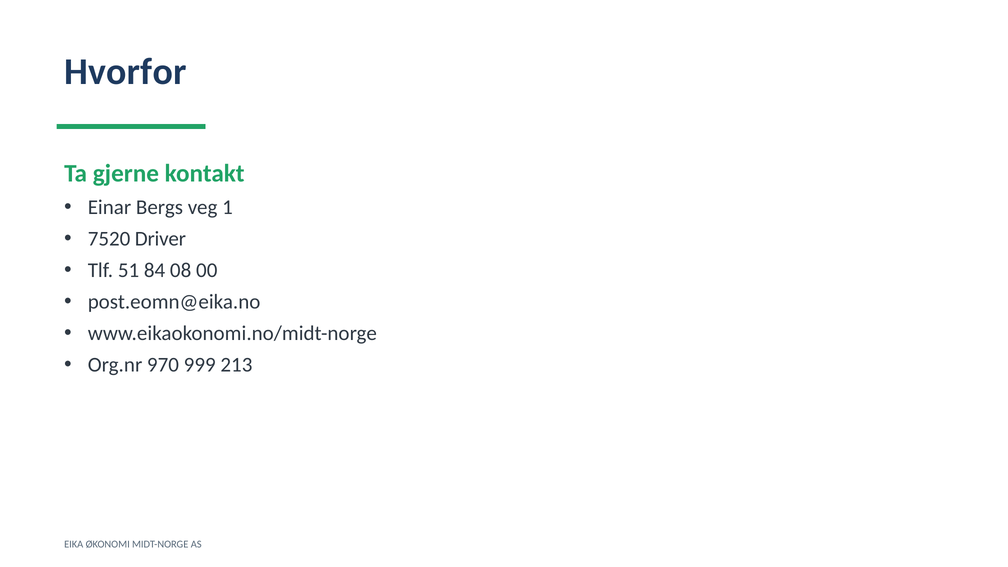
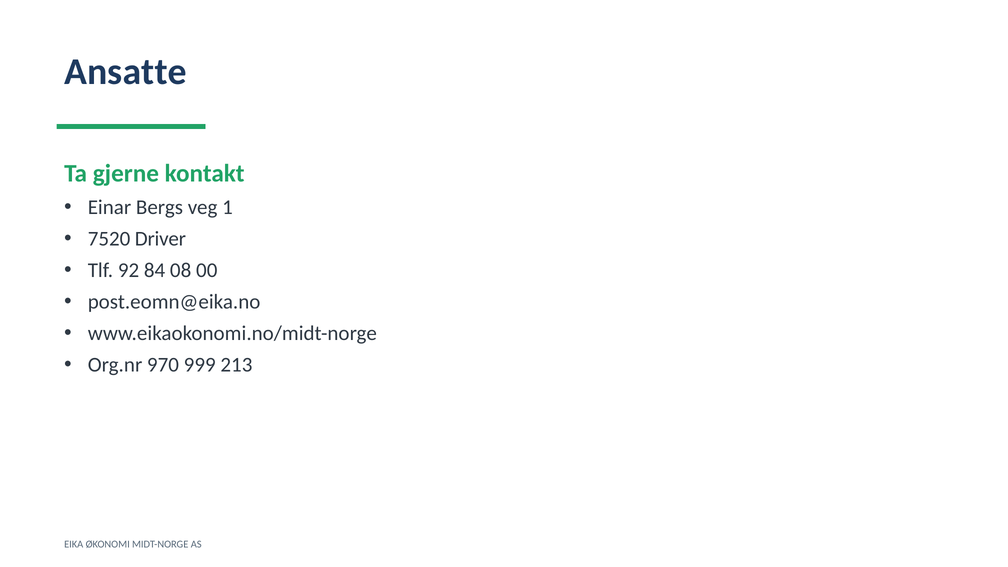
Hvorfor: Hvorfor -> Ansatte (125, 72)
51: 51 -> 92 (129, 270)
